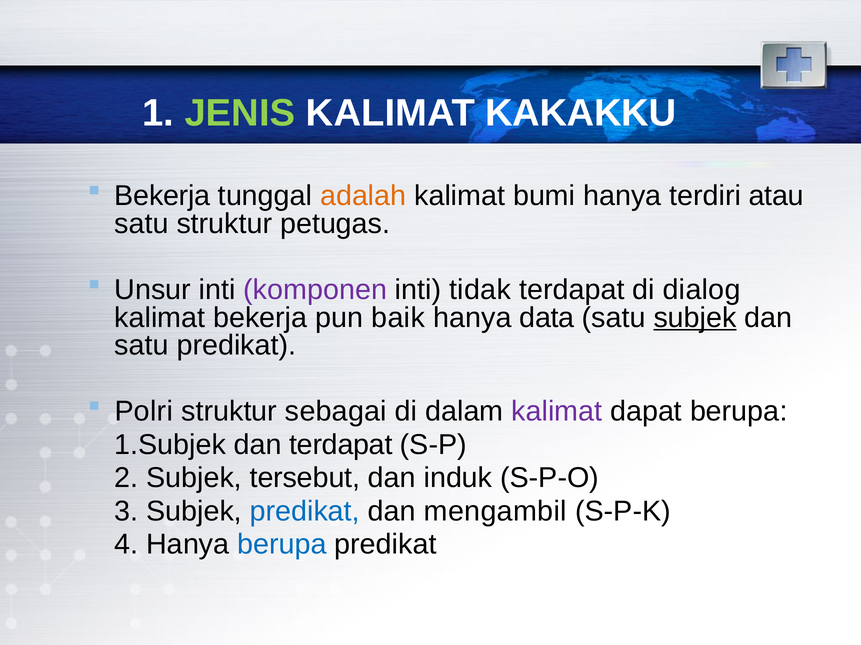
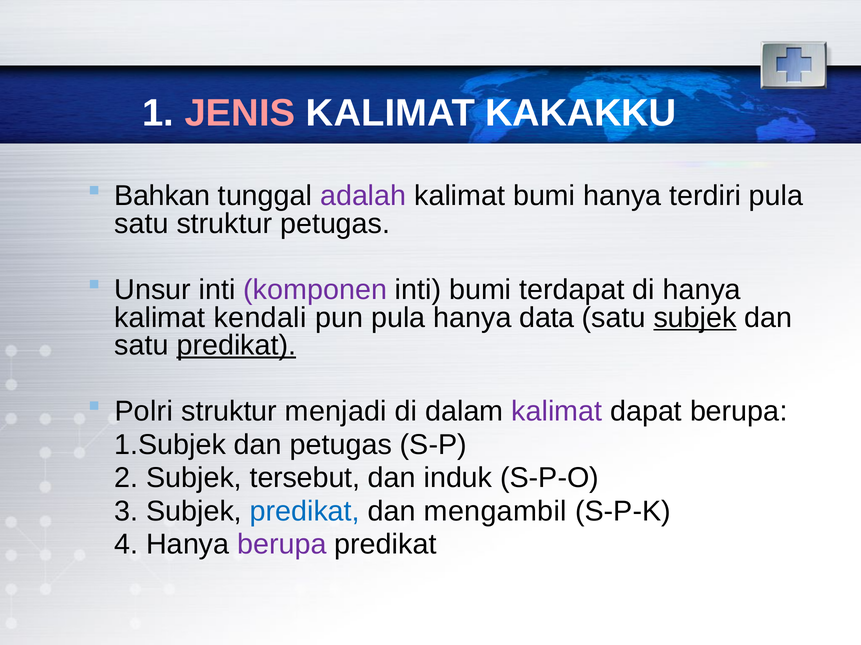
JENIS colour: light green -> pink (240, 113)
Bekerja: Bekerja -> Bahkan (162, 196)
adalah colour: orange -> purple (363, 196)
terdiri atau: atau -> pula (776, 196)
inti tidak: tidak -> bumi (480, 290)
di dialog: dialog -> hanya (702, 290)
kalimat bekerja: bekerja -> kendali (260, 318)
pun baik: baik -> pula (398, 318)
predikat underline: none -> present (236, 345)
sebagai: sebagai -> menjadi (336, 412)
dan terdapat: terdapat -> petugas (341, 445)
berupa colour: blue -> purple (282, 545)
